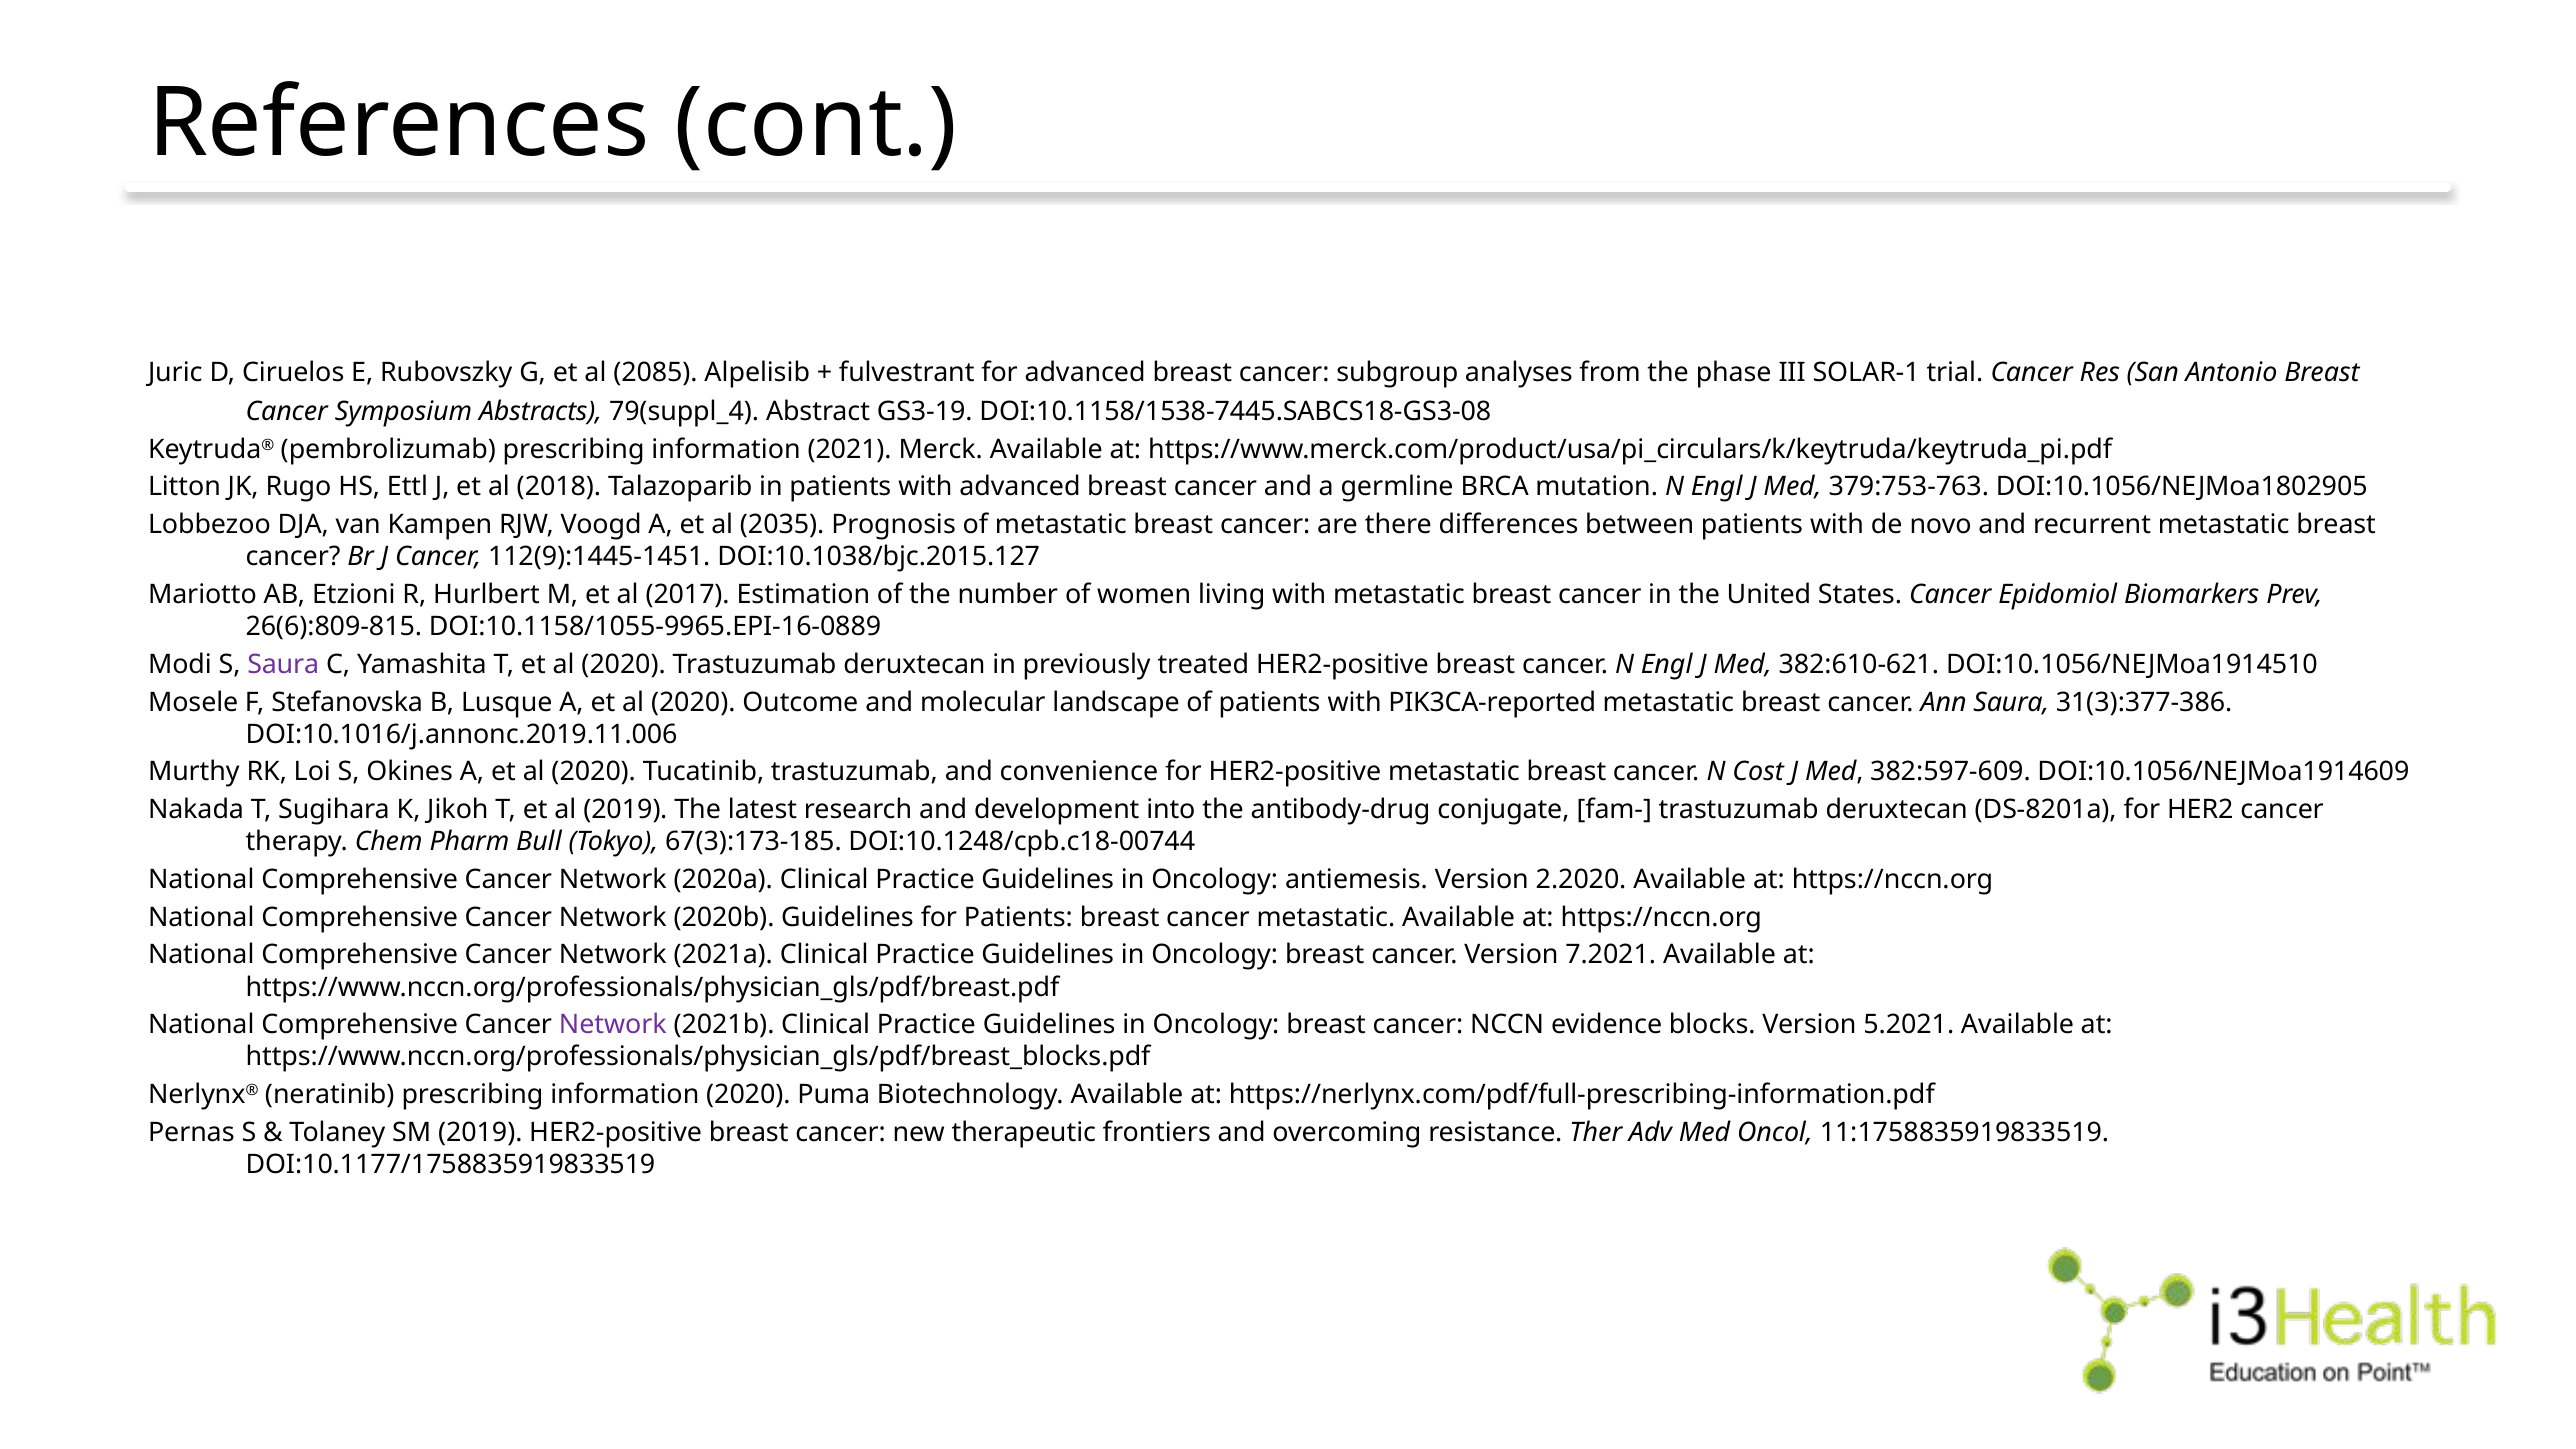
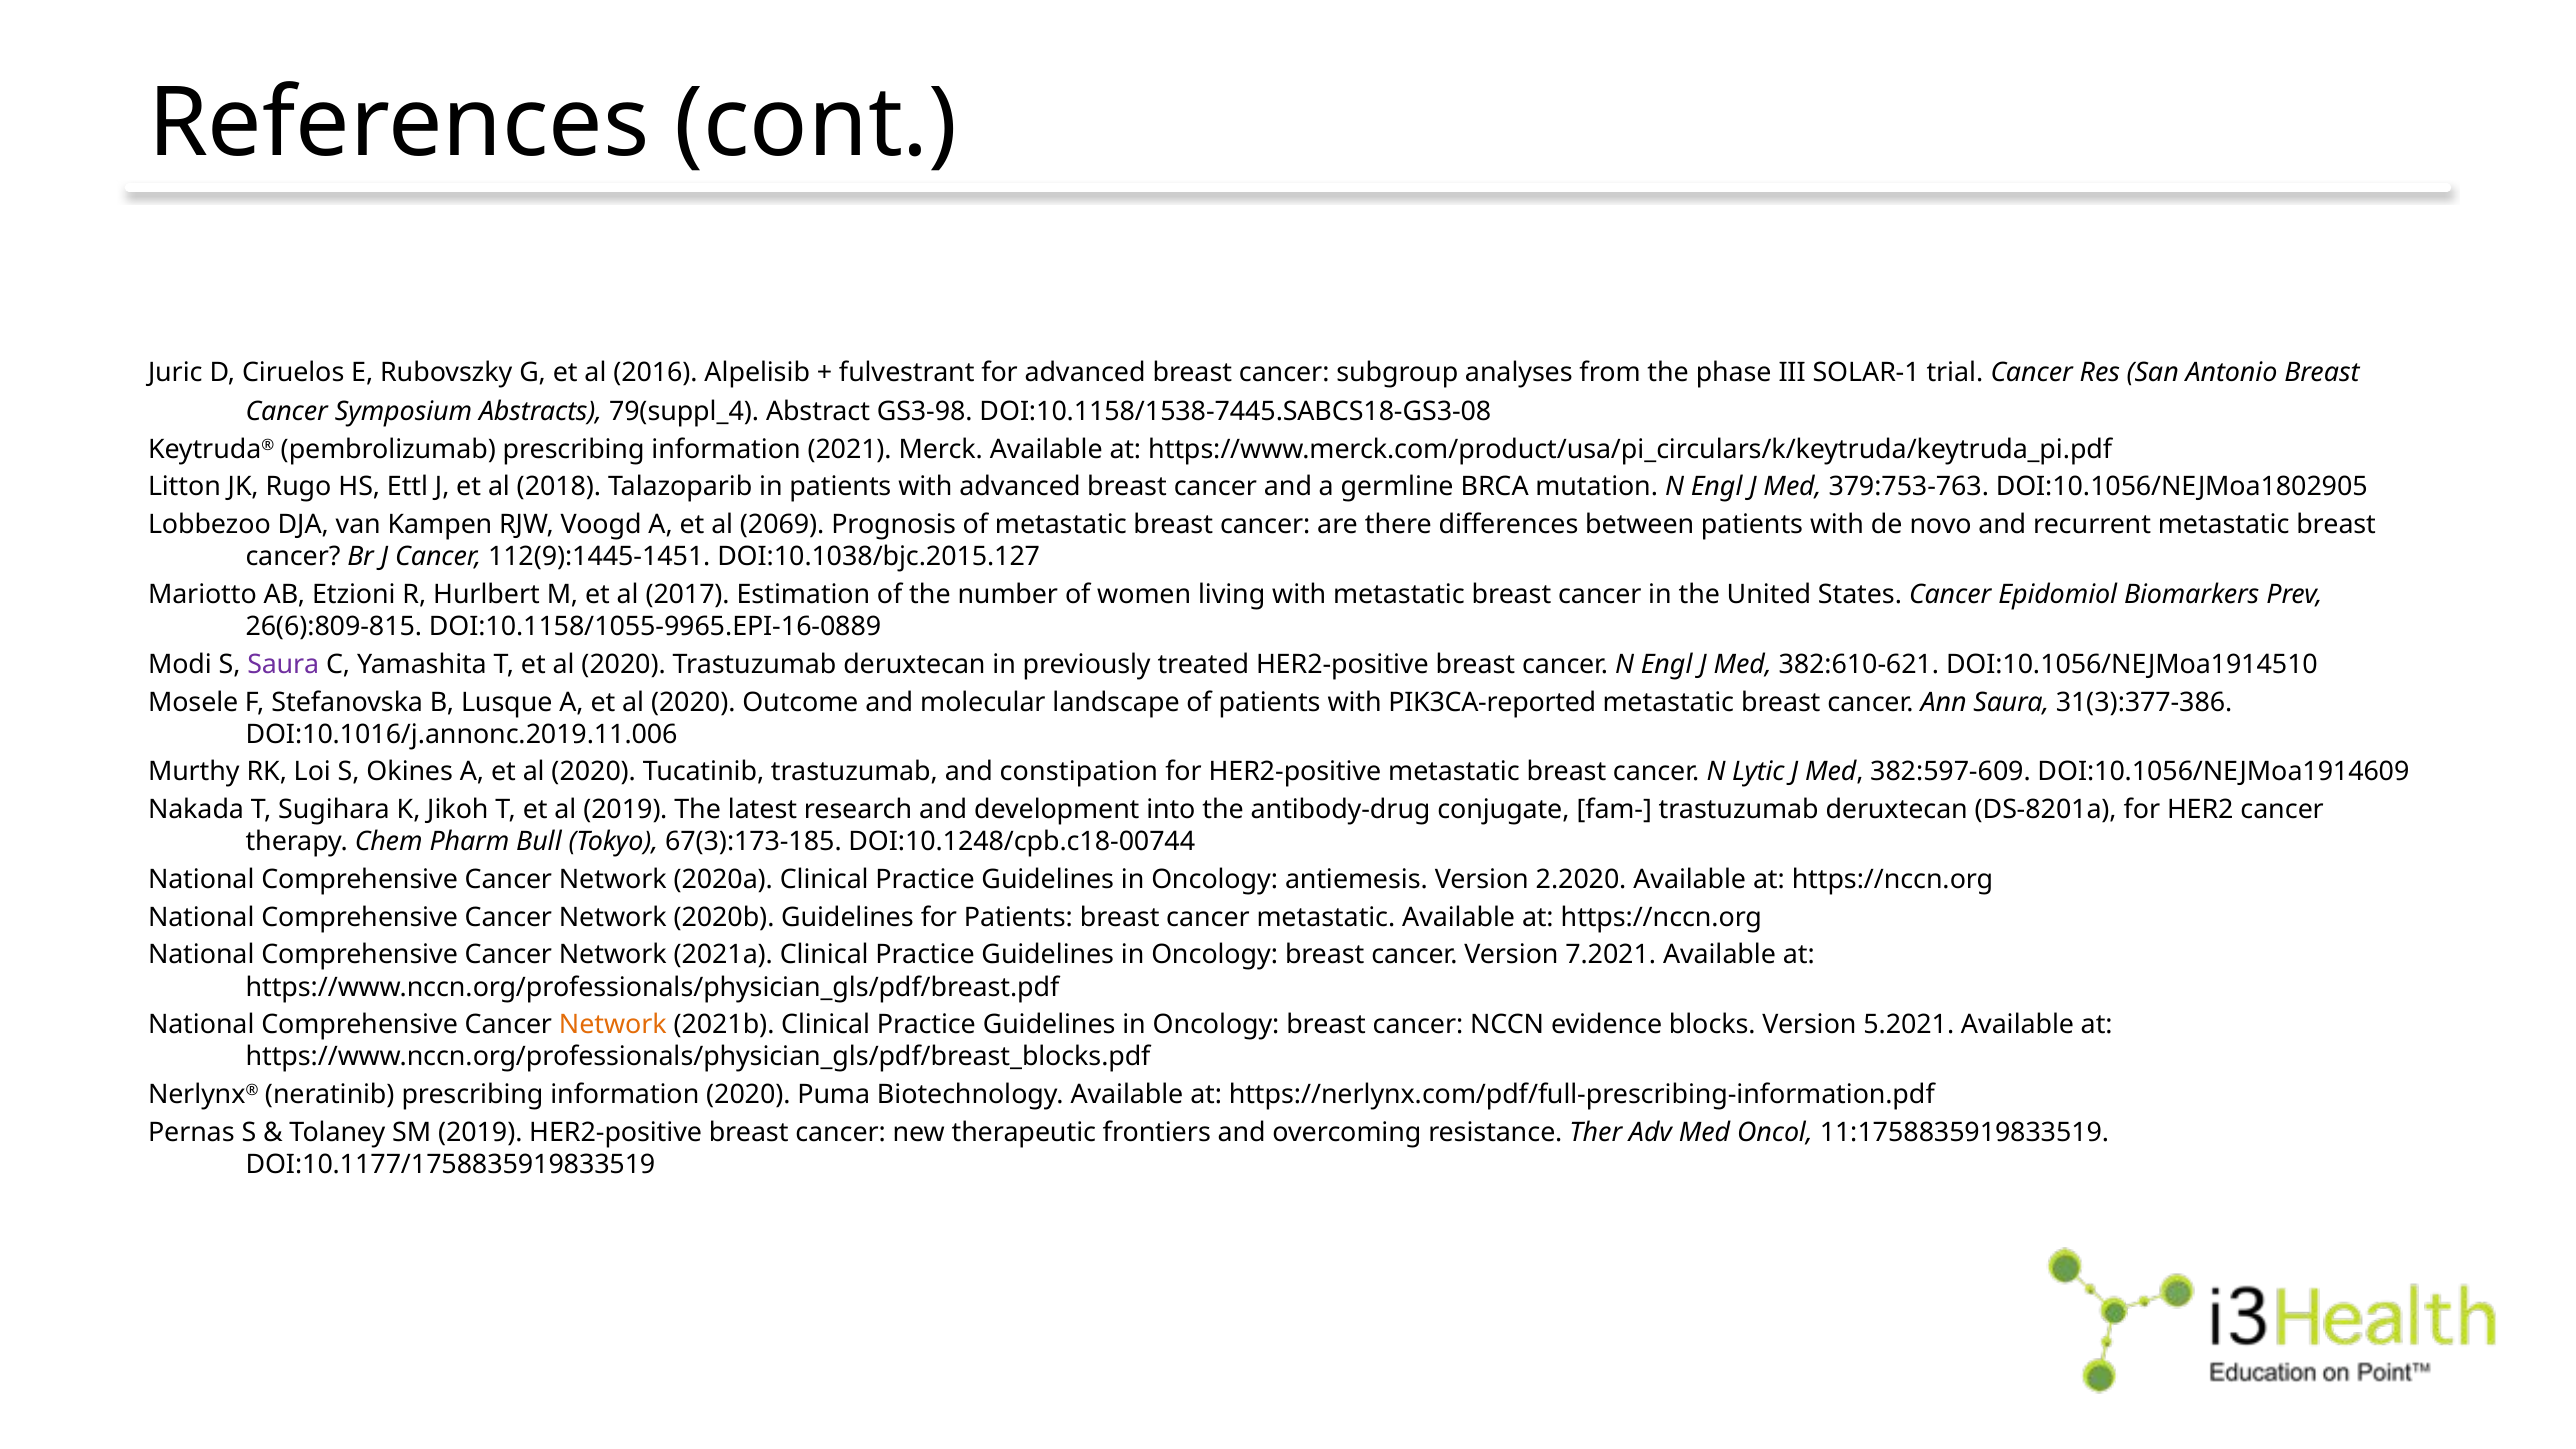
2085: 2085 -> 2016 (655, 373)
GS3-19: GS3-19 -> GS3-98 (925, 412)
2035: 2035 -> 2069 (782, 525)
convenience: convenience -> constipation (1079, 772)
Cost: Cost -> Lytic (1758, 772)
Network colour: purple -> orange (613, 1025)
